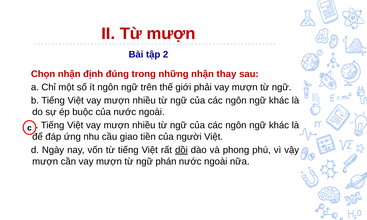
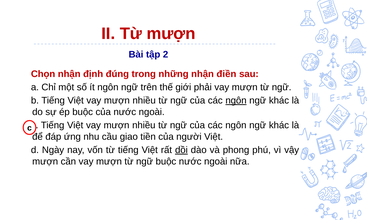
thay: thay -> điền (226, 74)
ngôn underline: none -> present (236, 101)
ngữ phán: phán -> buộc (166, 162)
